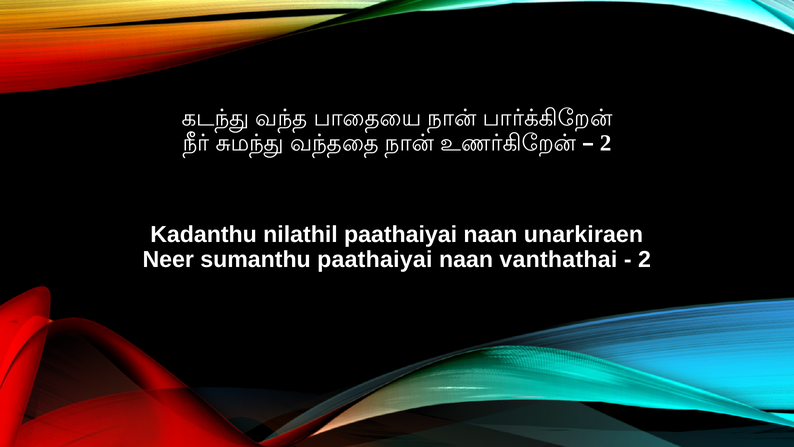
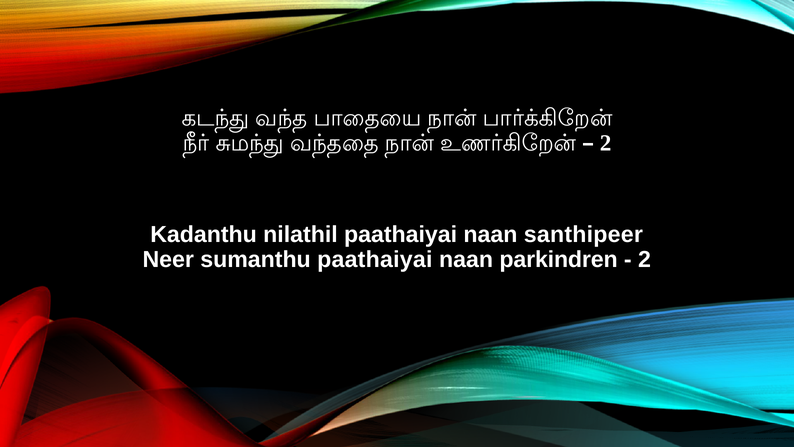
unarkiraen: unarkiraen -> santhipeer (583, 234)
vanthathai: vanthathai -> parkindren (559, 259)
